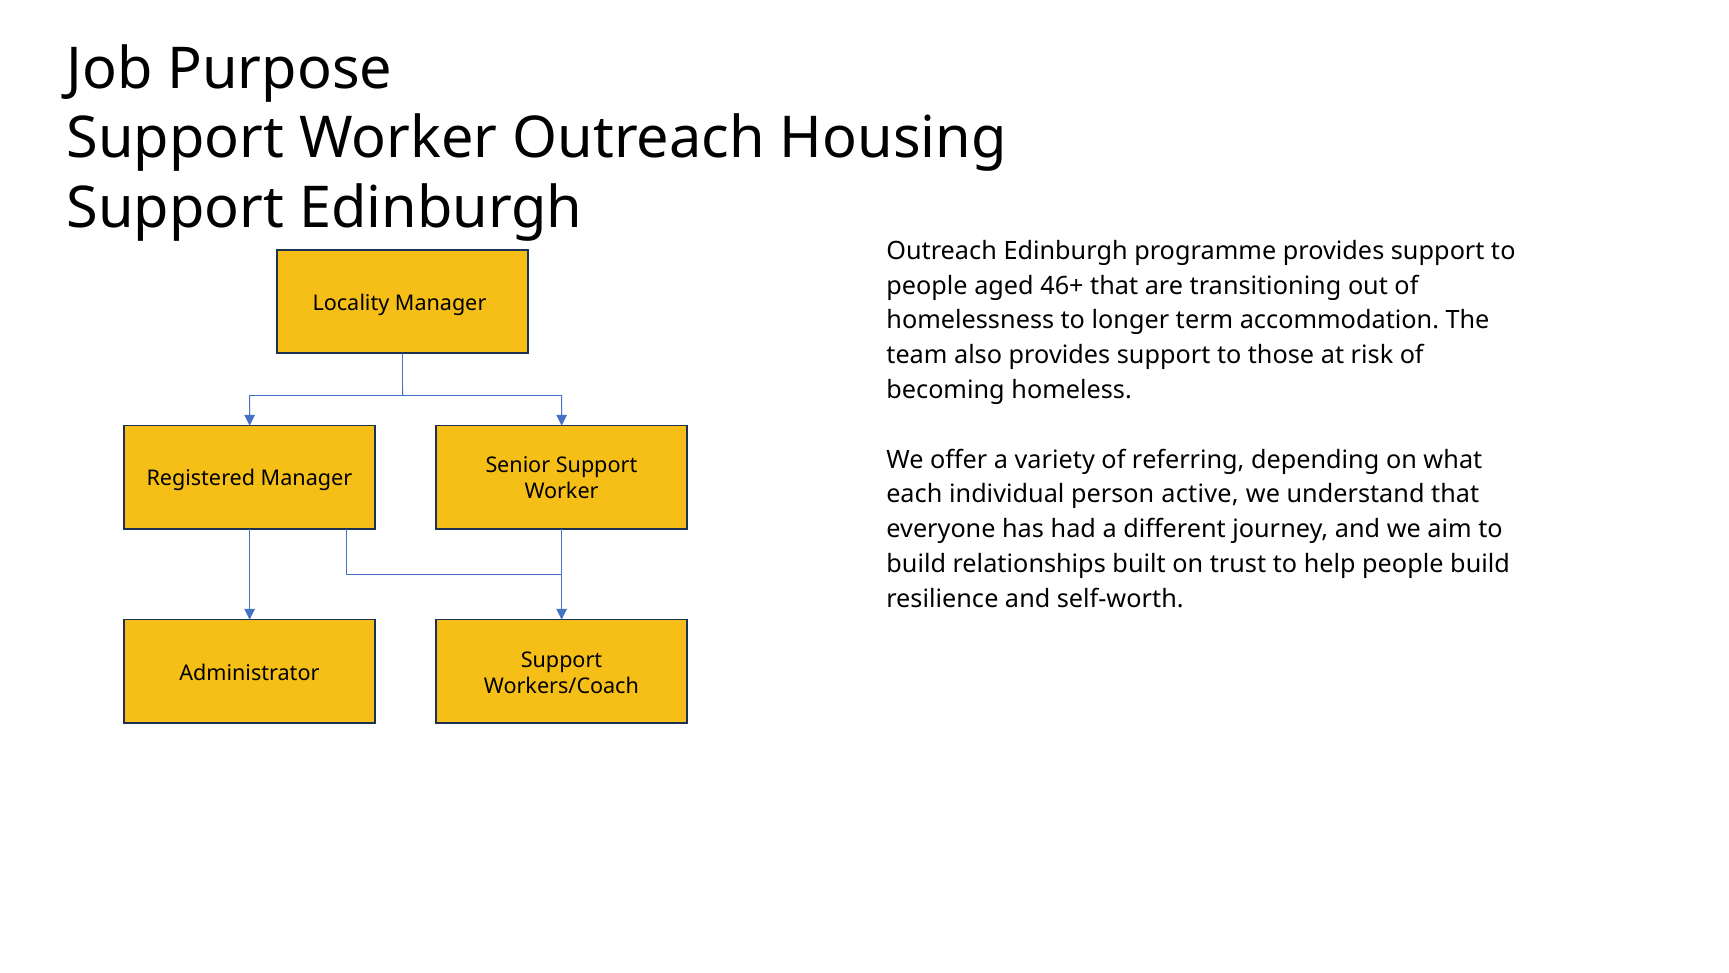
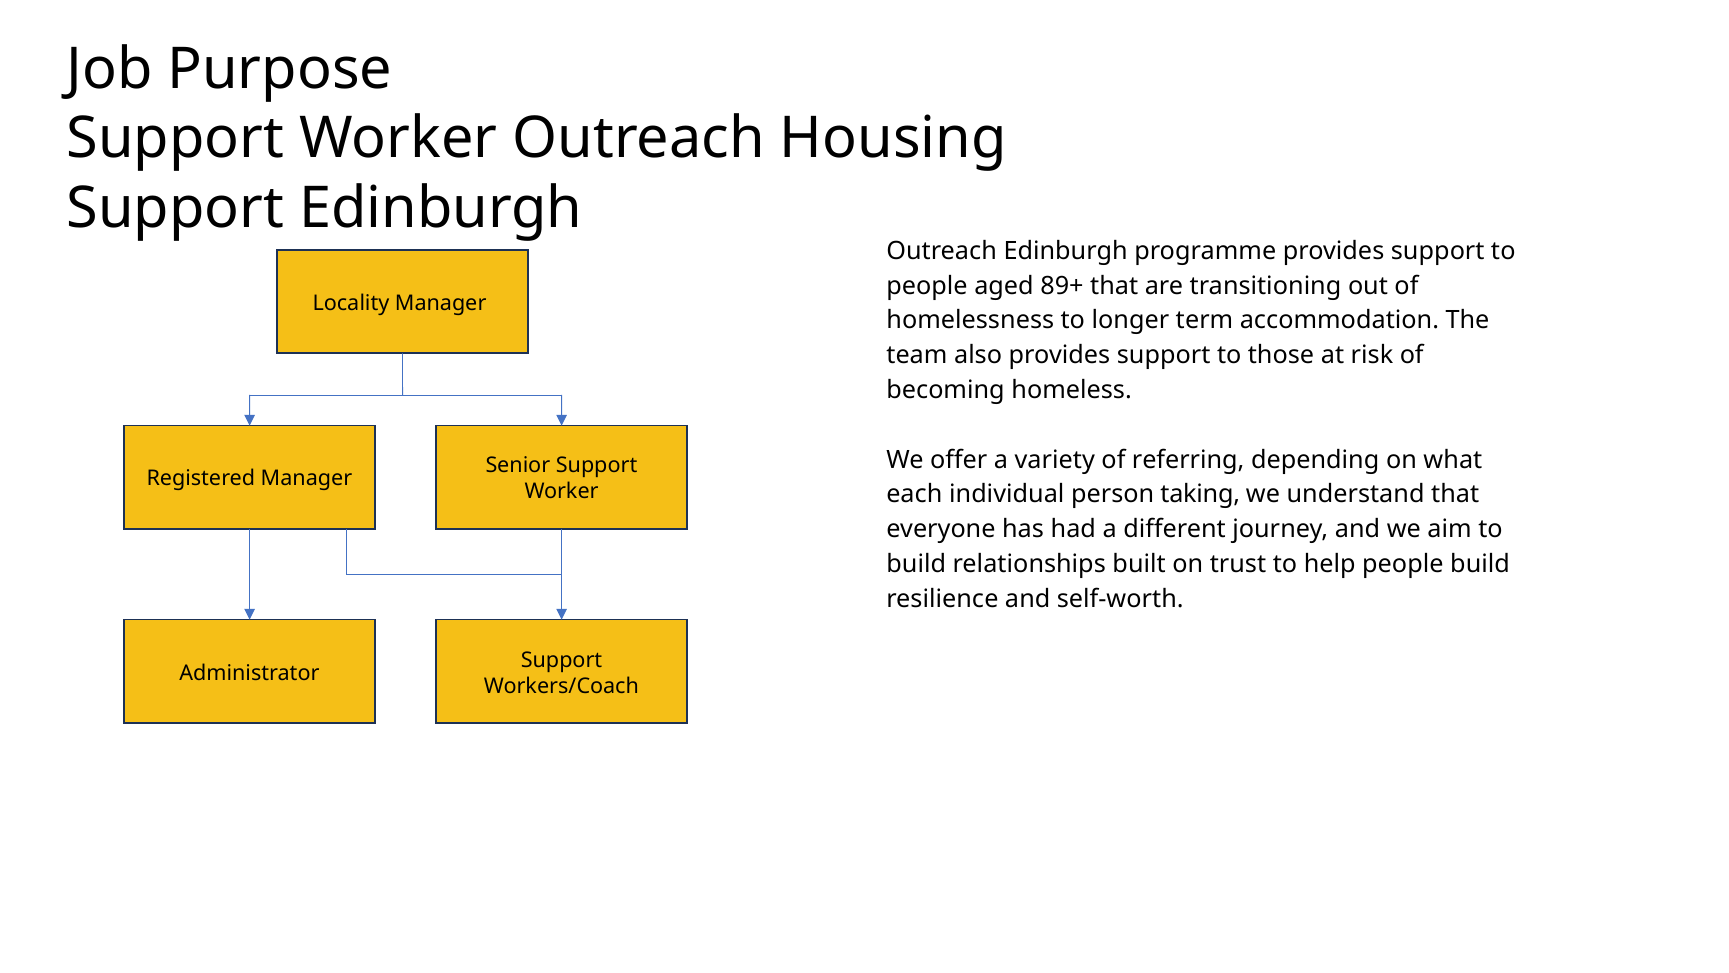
46+: 46+ -> 89+ (1062, 286)
active: active -> taking (1200, 494)
